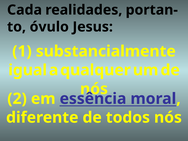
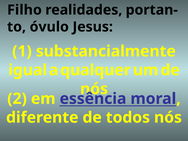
Cada: Cada -> Filho (24, 10)
